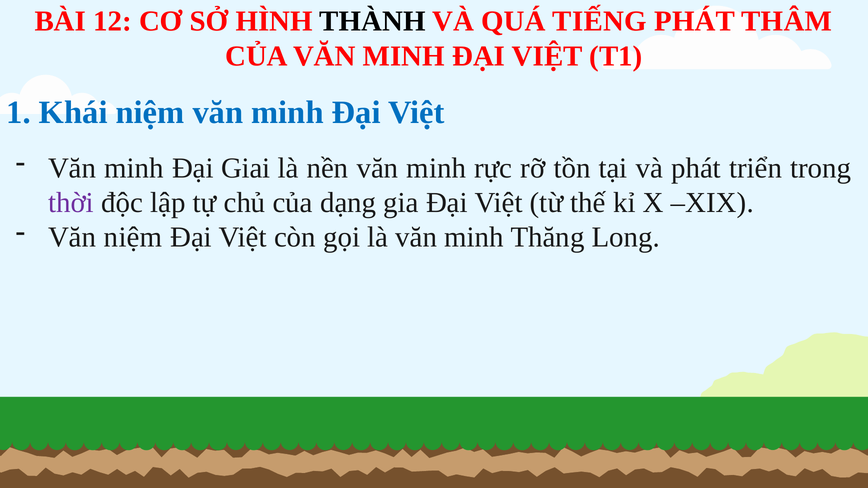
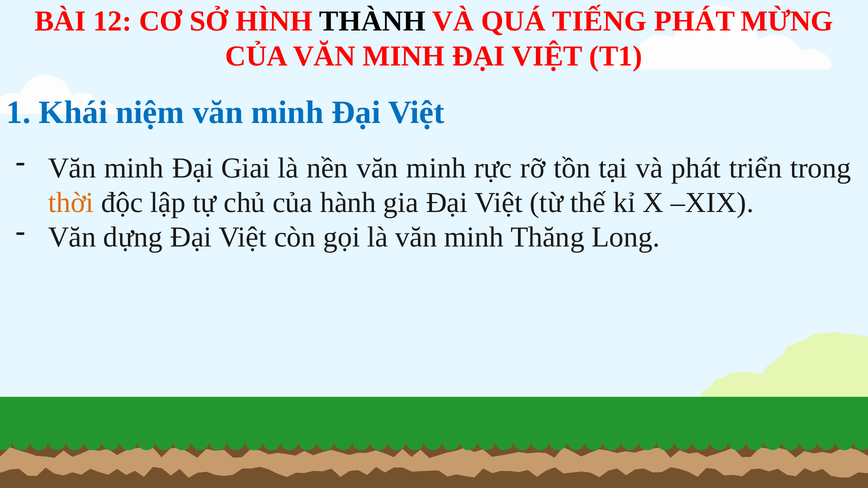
THÂM: THÂM -> MỪNG (787, 21)
thời colour: purple -> orange (71, 203)
dạng: dạng -> hành (348, 203)
Văn niệm: niệm -> dựng (133, 238)
